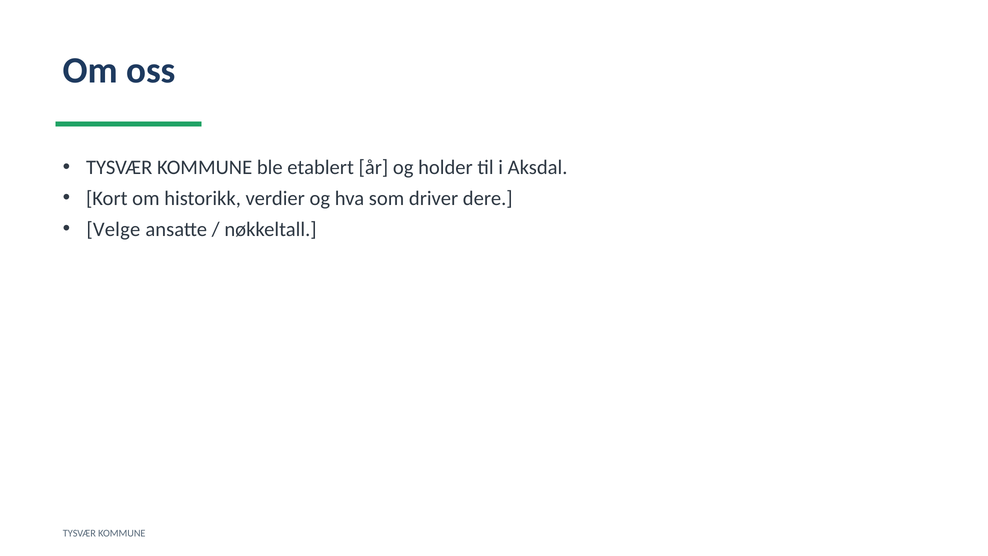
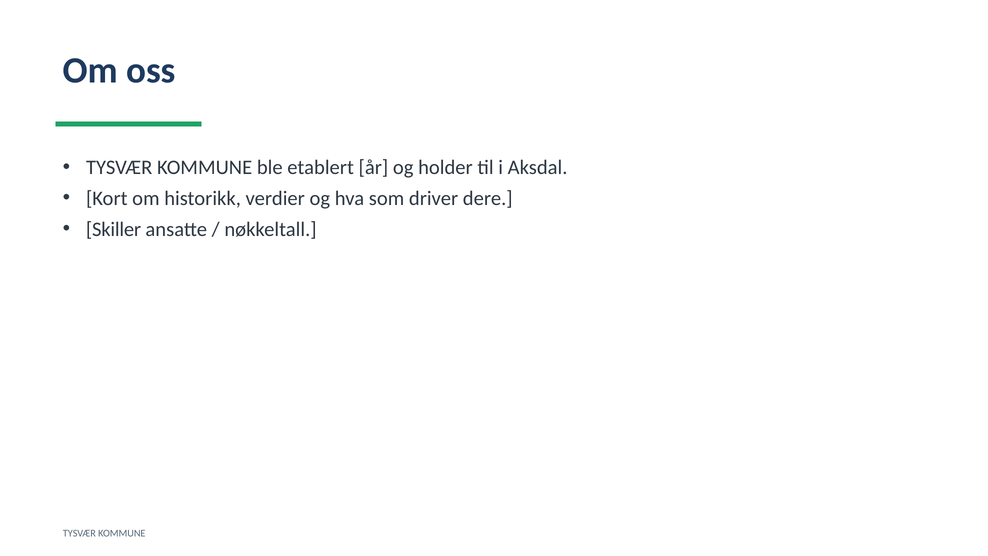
Velge: Velge -> Skiller (114, 229)
